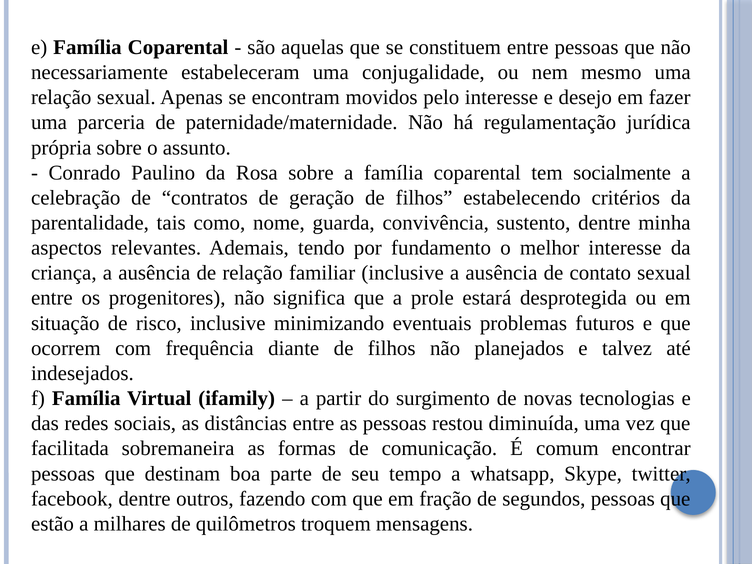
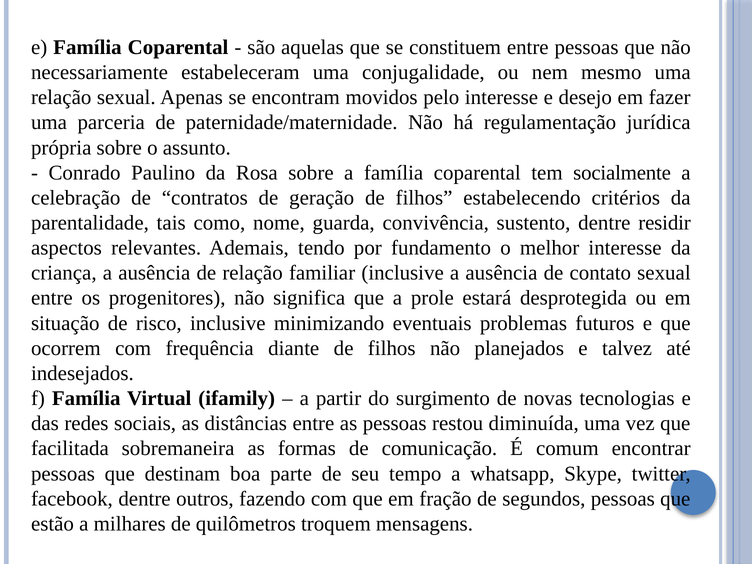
minha: minha -> residir (665, 223)
